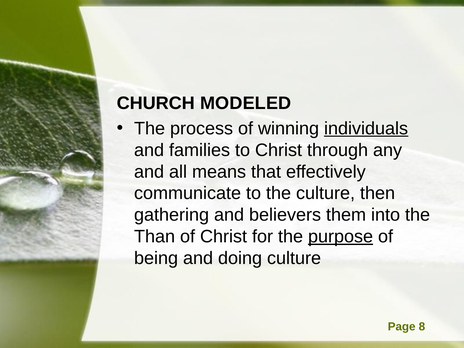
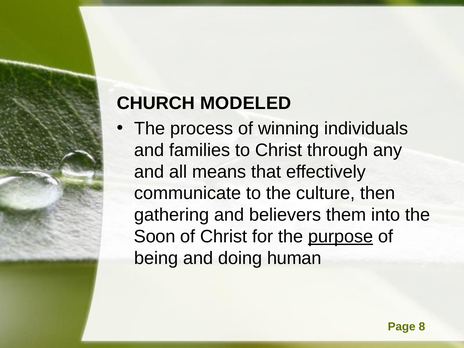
individuals underline: present -> none (366, 128)
Than: Than -> Soon (155, 237)
doing culture: culture -> human (294, 258)
